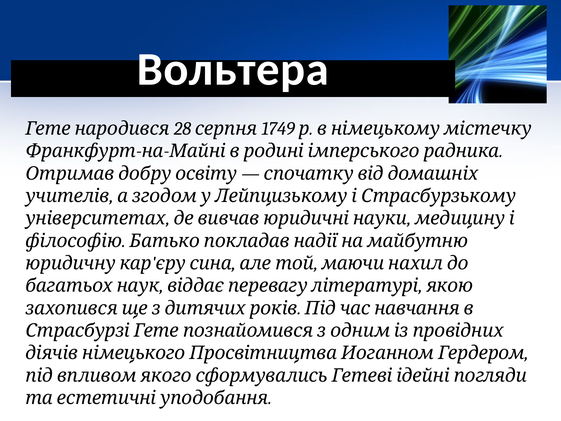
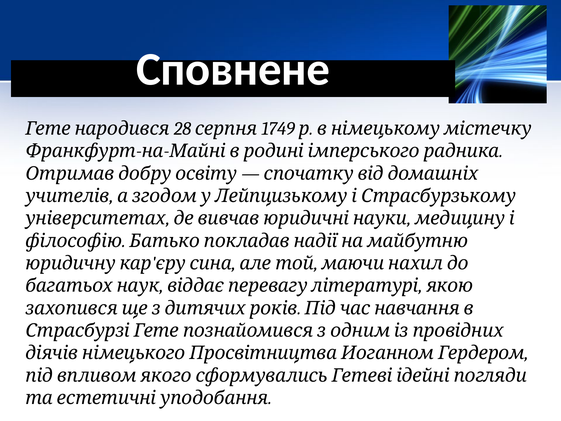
Вольтера: Вольтера -> Сповнене (233, 69)
